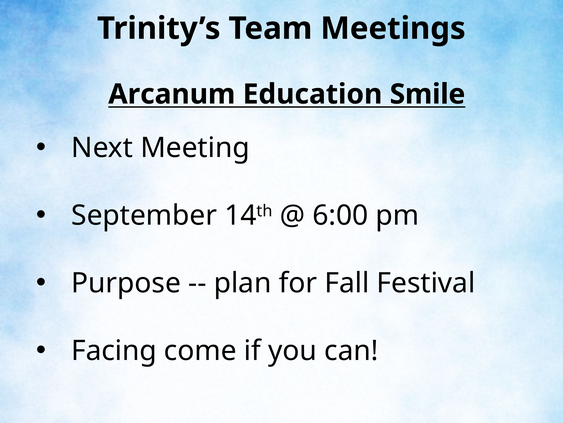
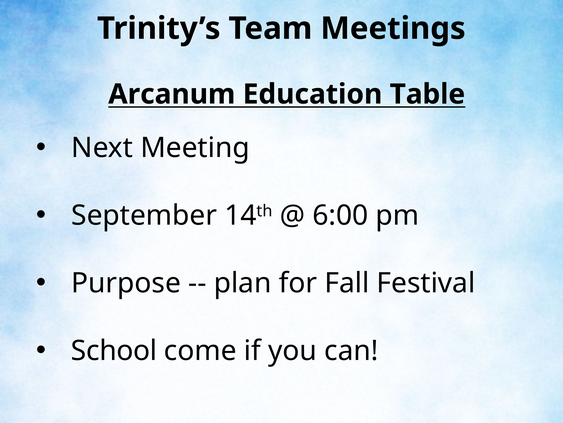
Smile: Smile -> Table (427, 94)
Facing: Facing -> School (114, 350)
